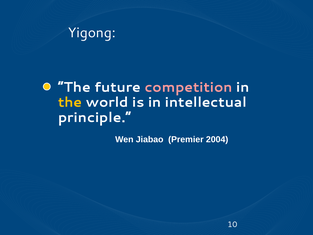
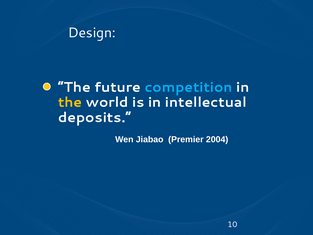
Yigong: Yigong -> Design (92, 33)
competition colour: pink -> light blue (188, 87)
principle: principle -> deposits (95, 117)
